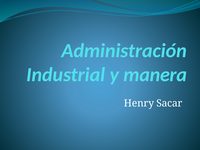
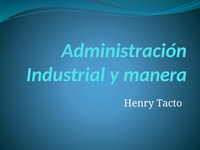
Sacar: Sacar -> Tacto (169, 103)
